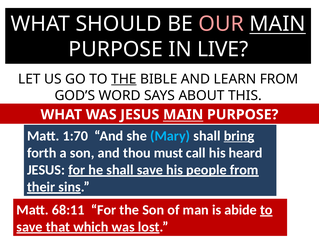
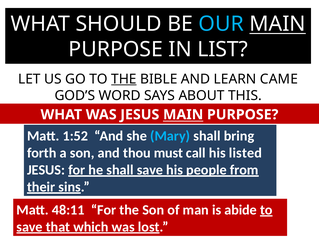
OUR colour: pink -> light blue (221, 24)
LIVE: LIVE -> LIST (223, 49)
LEARN FROM: FROM -> CAME (279, 79)
1:70: 1:70 -> 1:52 (75, 136)
bring underline: present -> none (239, 136)
heard: heard -> listed (245, 153)
68:11: 68:11 -> 48:11 (68, 210)
